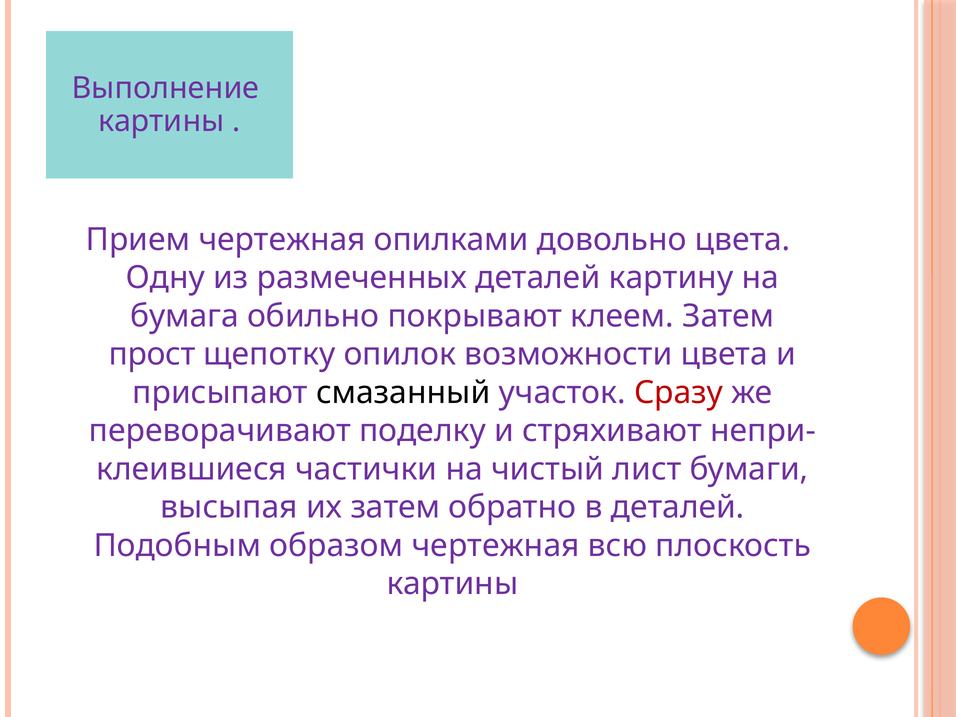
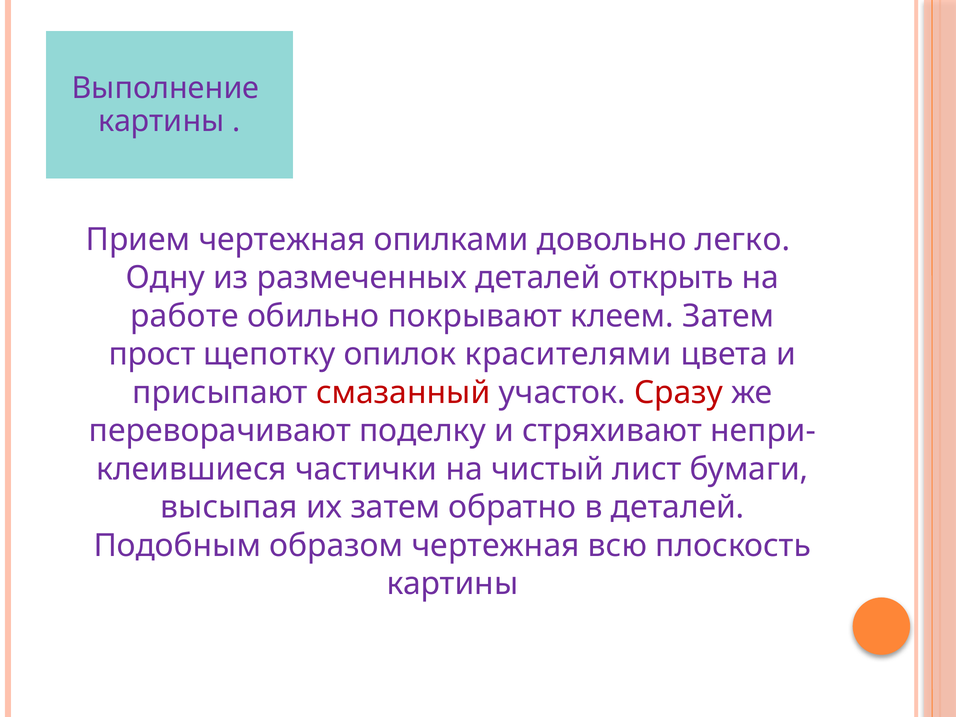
довольно цвета: цвета -> легко (743, 240)
картину: картину -> открыть (671, 278)
бумага: бумага -> работе (184, 316)
возможности: возможности -> красителями (568, 354)
смазанный colour: black -> red (403, 393)
